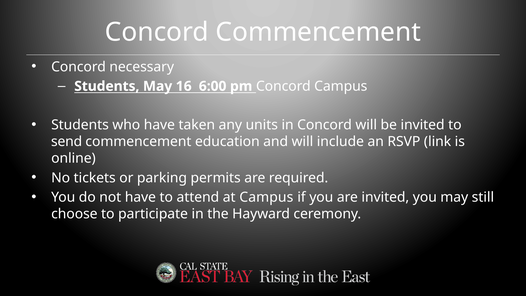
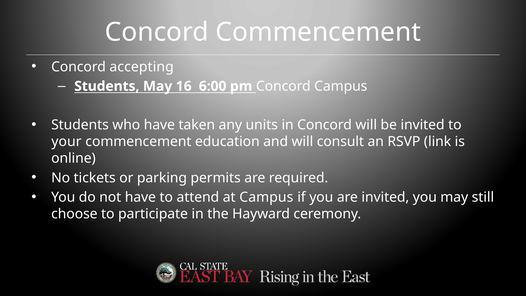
necessary: necessary -> accepting (142, 67)
send: send -> your (66, 142)
include: include -> consult (340, 142)
